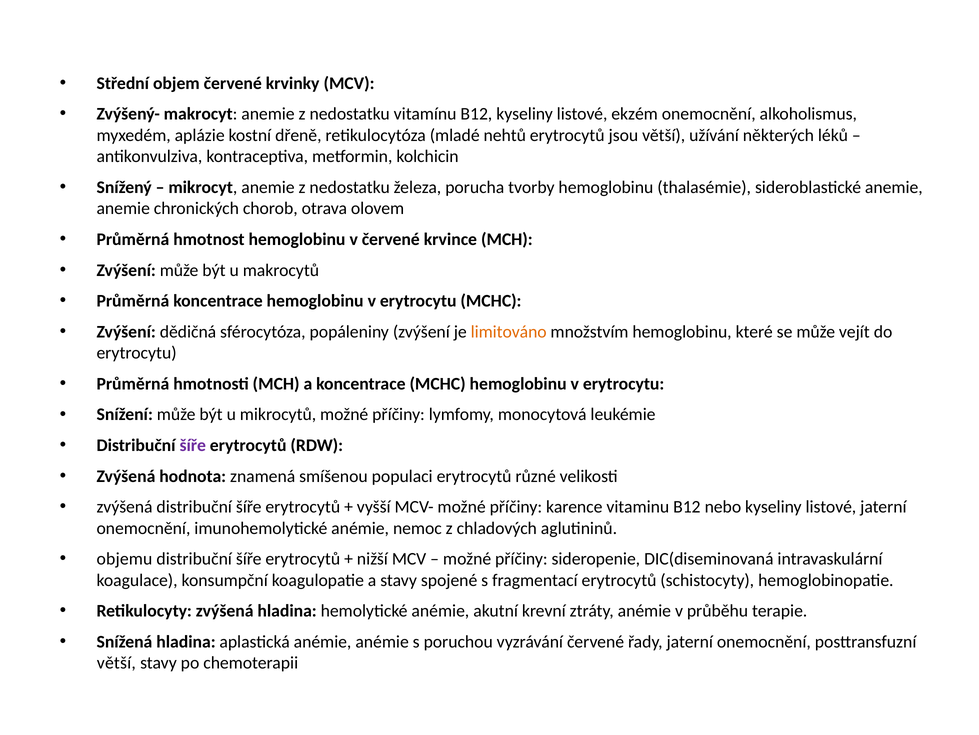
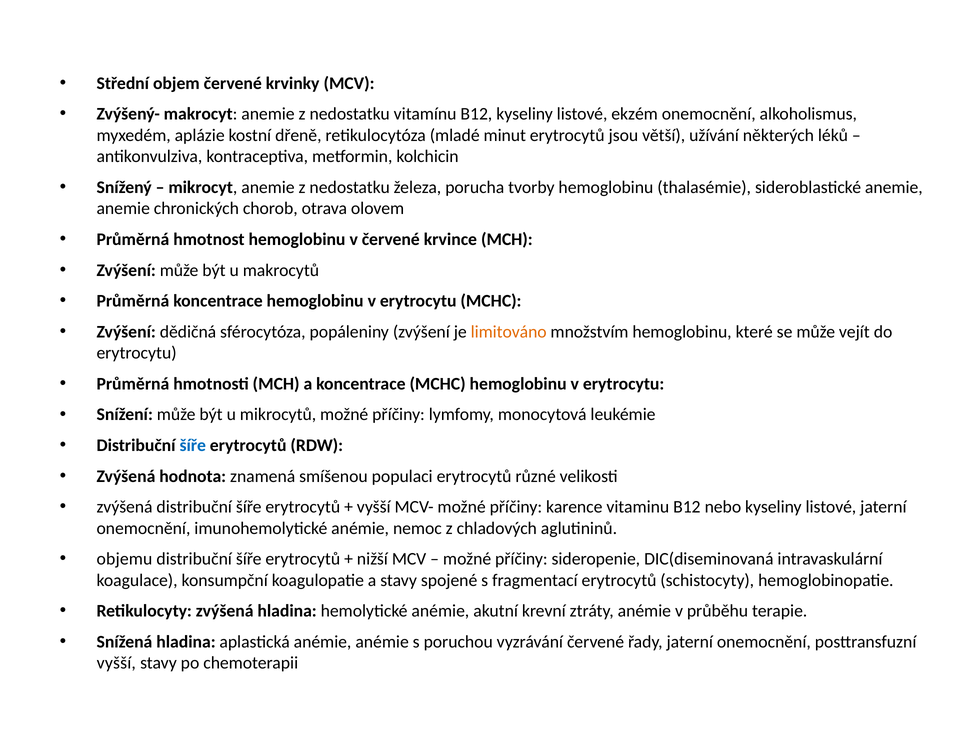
nehtů: nehtů -> minut (505, 135)
šíře colour: purple -> blue (193, 445)
větší: větší -> vyšší (116, 662)
